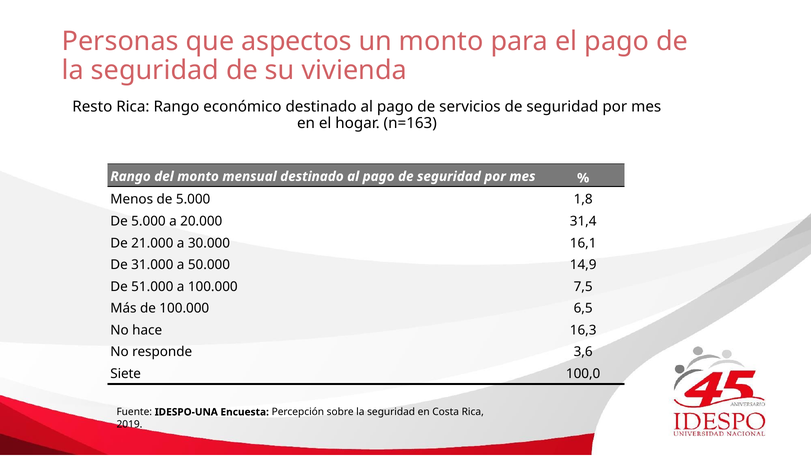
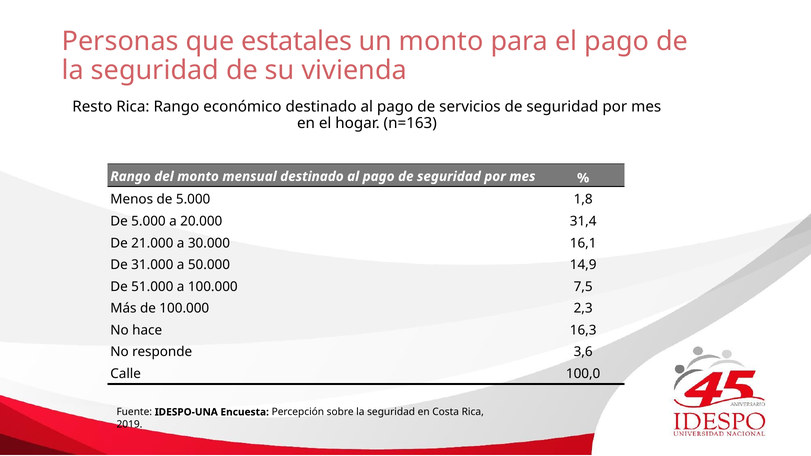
aspectos: aspectos -> estatales (297, 41)
6,5: 6,5 -> 2,3 (583, 309)
Siete: Siete -> Calle (126, 374)
